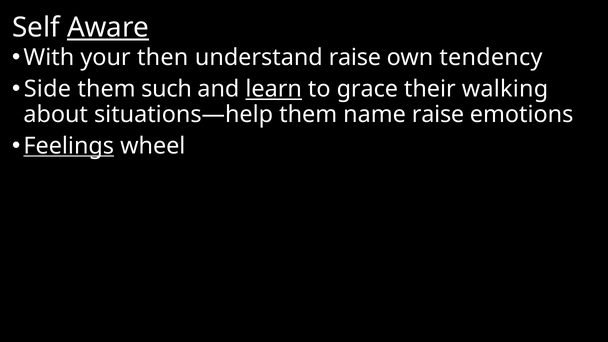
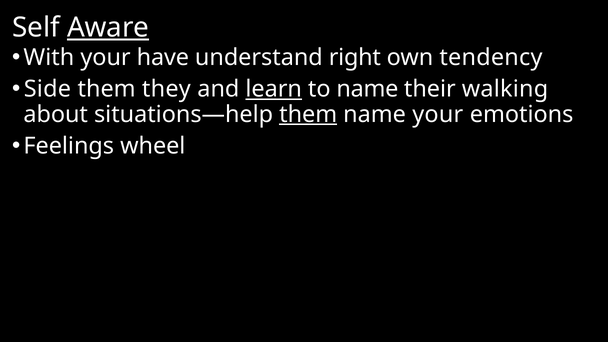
then: then -> have (163, 57)
understand raise: raise -> right (355, 57)
such: such -> they (166, 89)
to grace: grace -> name (367, 89)
them underline: none -> present (308, 114)
name raise: raise -> your (438, 114)
Feelings underline: present -> none (69, 146)
